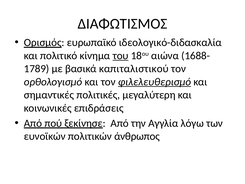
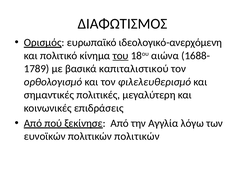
ιδεολογικό-διδασκαλία: ιδεολογικό-διδασκαλία -> ιδεολογικό-ανερχόμενη (170, 43)
φιλελευθερισμό underline: present -> none (155, 82)
πολιτικών άνθρωπος: άνθρωπος -> πολιτικών (137, 136)
